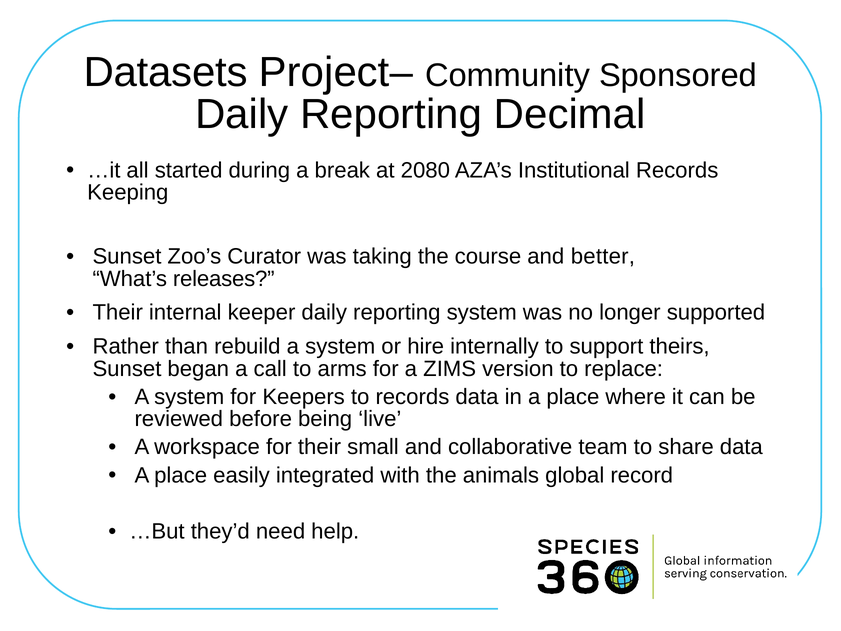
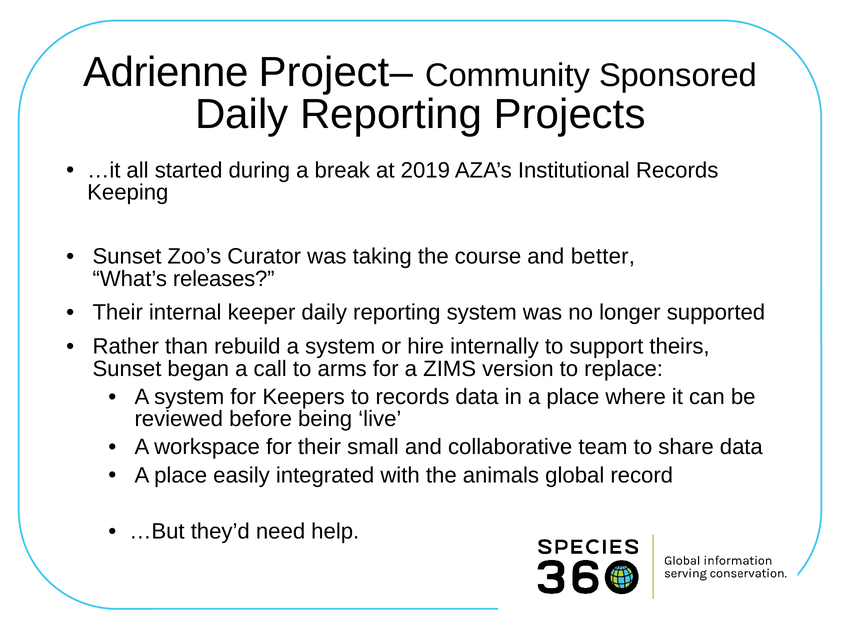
Datasets: Datasets -> Adrienne (166, 72)
Decimal: Decimal -> Projects (570, 115)
2080: 2080 -> 2019 (425, 170)
